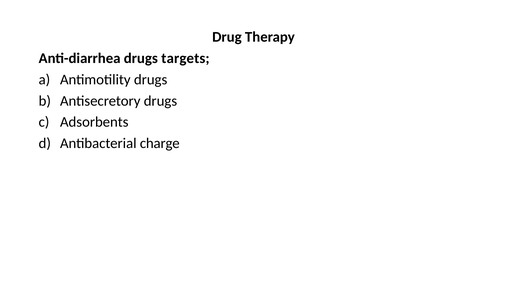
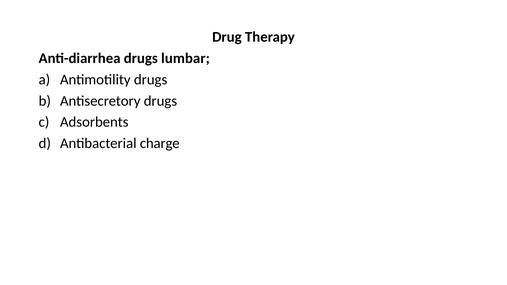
targets: targets -> lumbar (185, 58)
